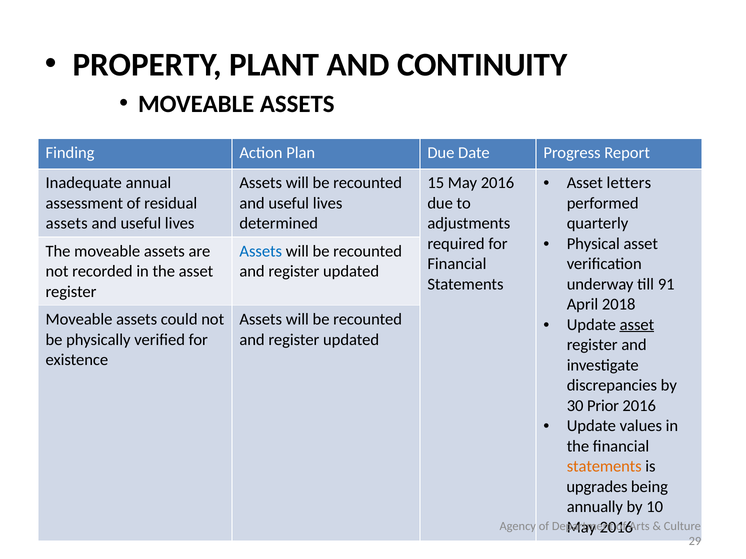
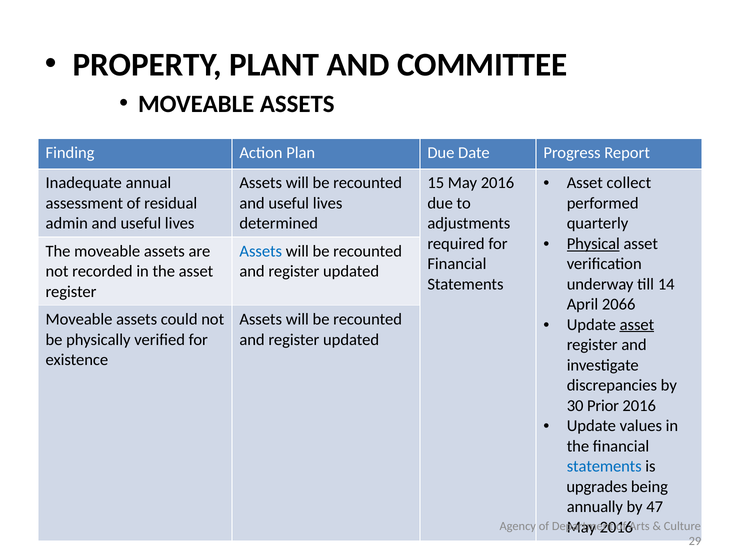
CONTINUITY: CONTINUITY -> COMMITTEE (482, 65)
letters: letters -> collect (629, 183)
assets: assets -> admin (67, 224)
Physical underline: none -> present (593, 244)
91: 91 -> 14 (666, 284)
2018: 2018 -> 2066 (619, 305)
statements colour: orange -> blue (604, 467)
10: 10 -> 47 (655, 507)
